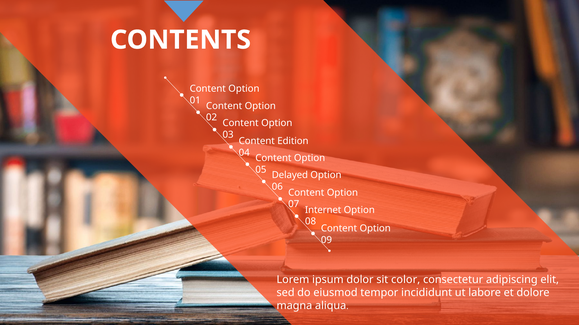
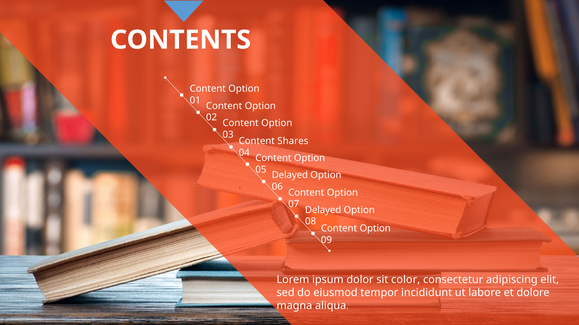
Edition: Edition -> Shares (293, 141)
Internet: Internet -> Delayed (323, 210)
